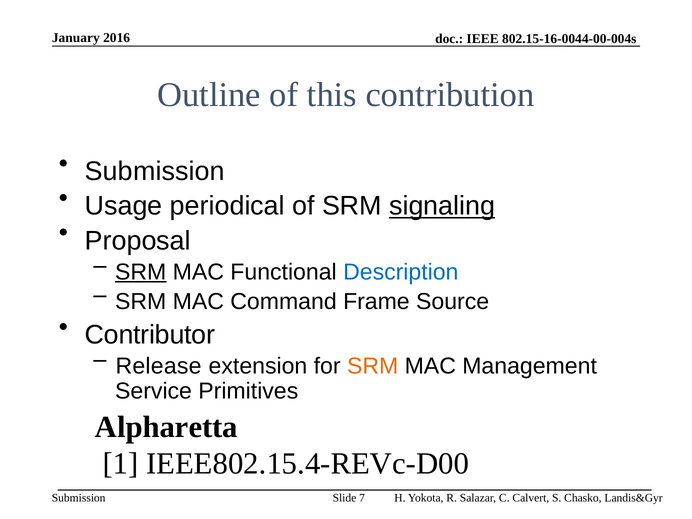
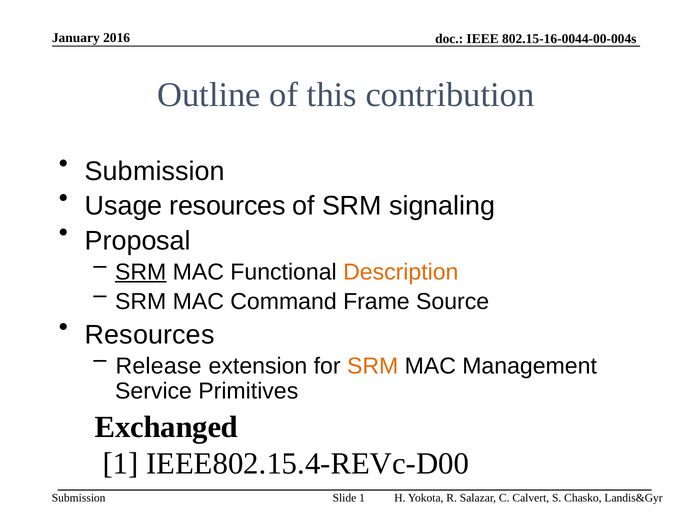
Usage periodical: periodical -> resources (227, 206)
signaling underline: present -> none (442, 206)
Description colour: blue -> orange (401, 272)
Contributor: Contributor -> Resources (150, 335)
Alpharetta: Alpharetta -> Exchanged (166, 427)
Slide 7: 7 -> 1 (362, 498)
